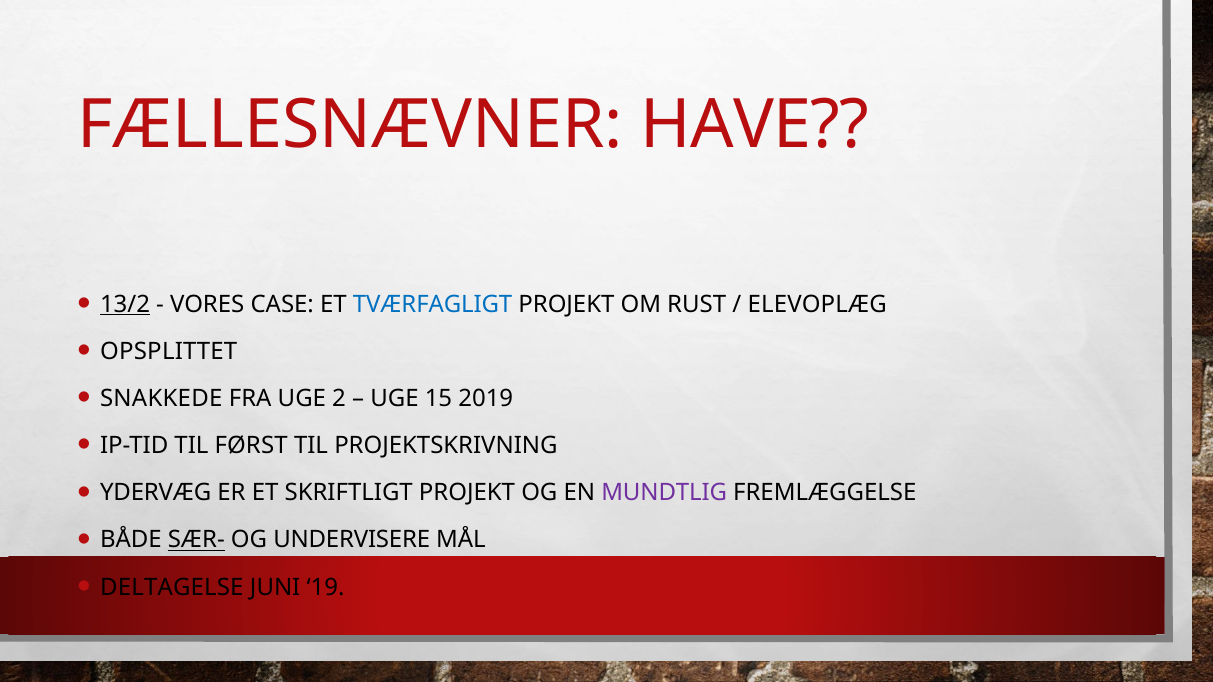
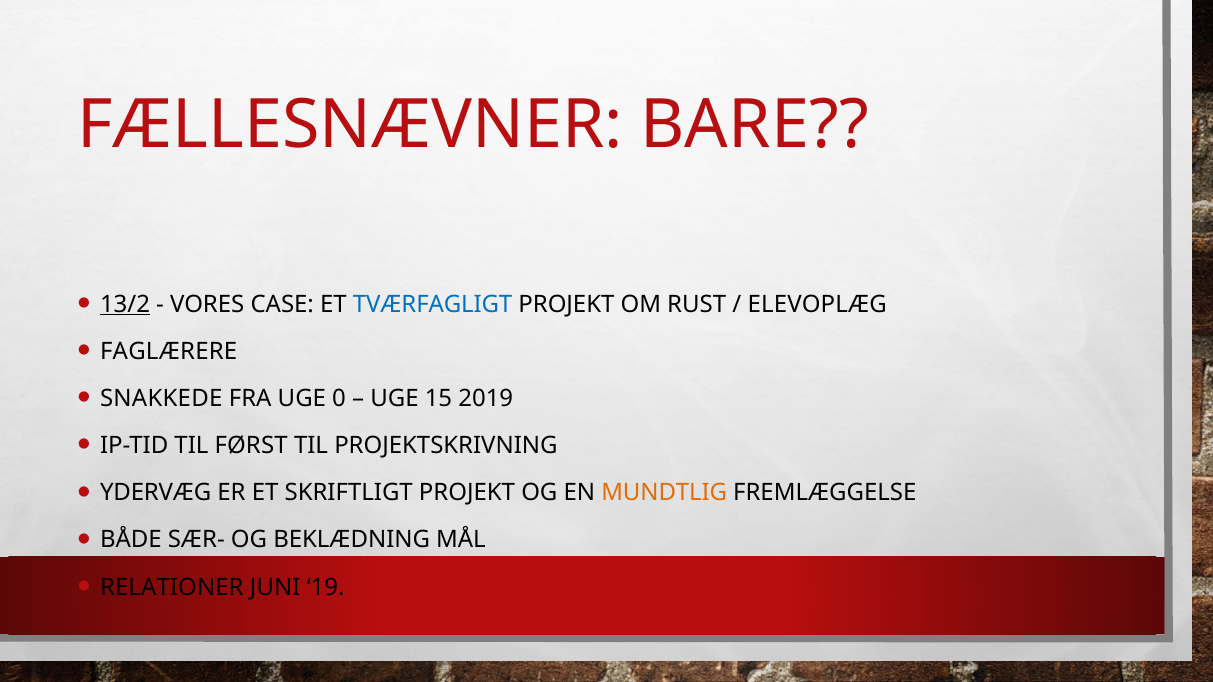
HAVE: HAVE -> BARE (755, 125)
OPSPLITTET: OPSPLITTET -> FAGLÆRERE (169, 352)
2: 2 -> 0 (339, 399)
MUNDTLIG colour: purple -> orange (664, 493)
SÆR- underline: present -> none (196, 540)
UNDERVISERE: UNDERVISERE -> BEKLÆDNING (352, 540)
DELTAGELSE: DELTAGELSE -> RELATIONER (172, 587)
